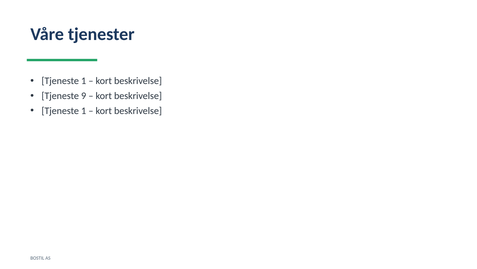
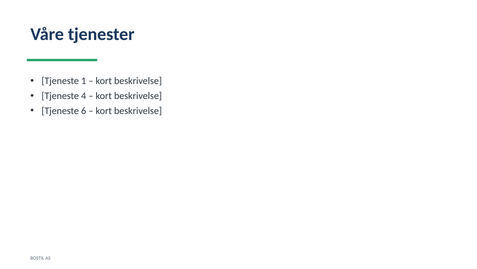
9: 9 -> 4 (84, 96)
1: 1 -> 6 (84, 111)
